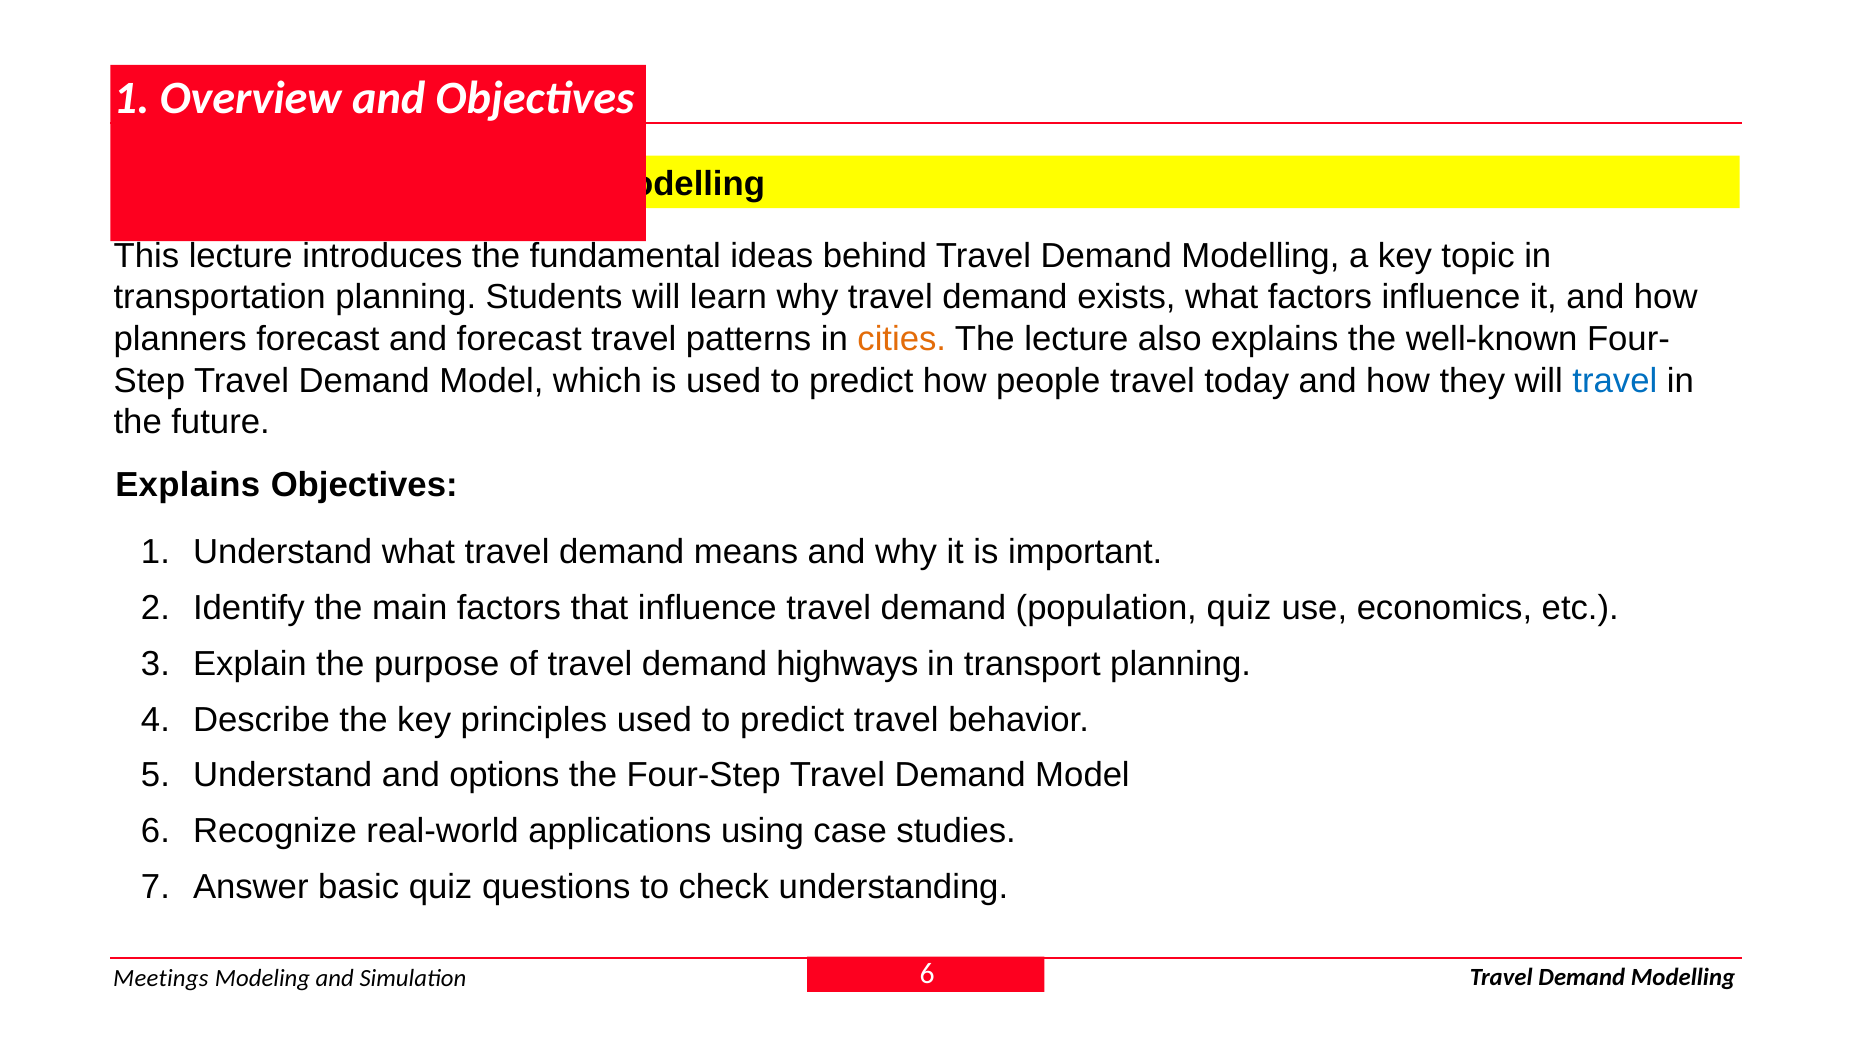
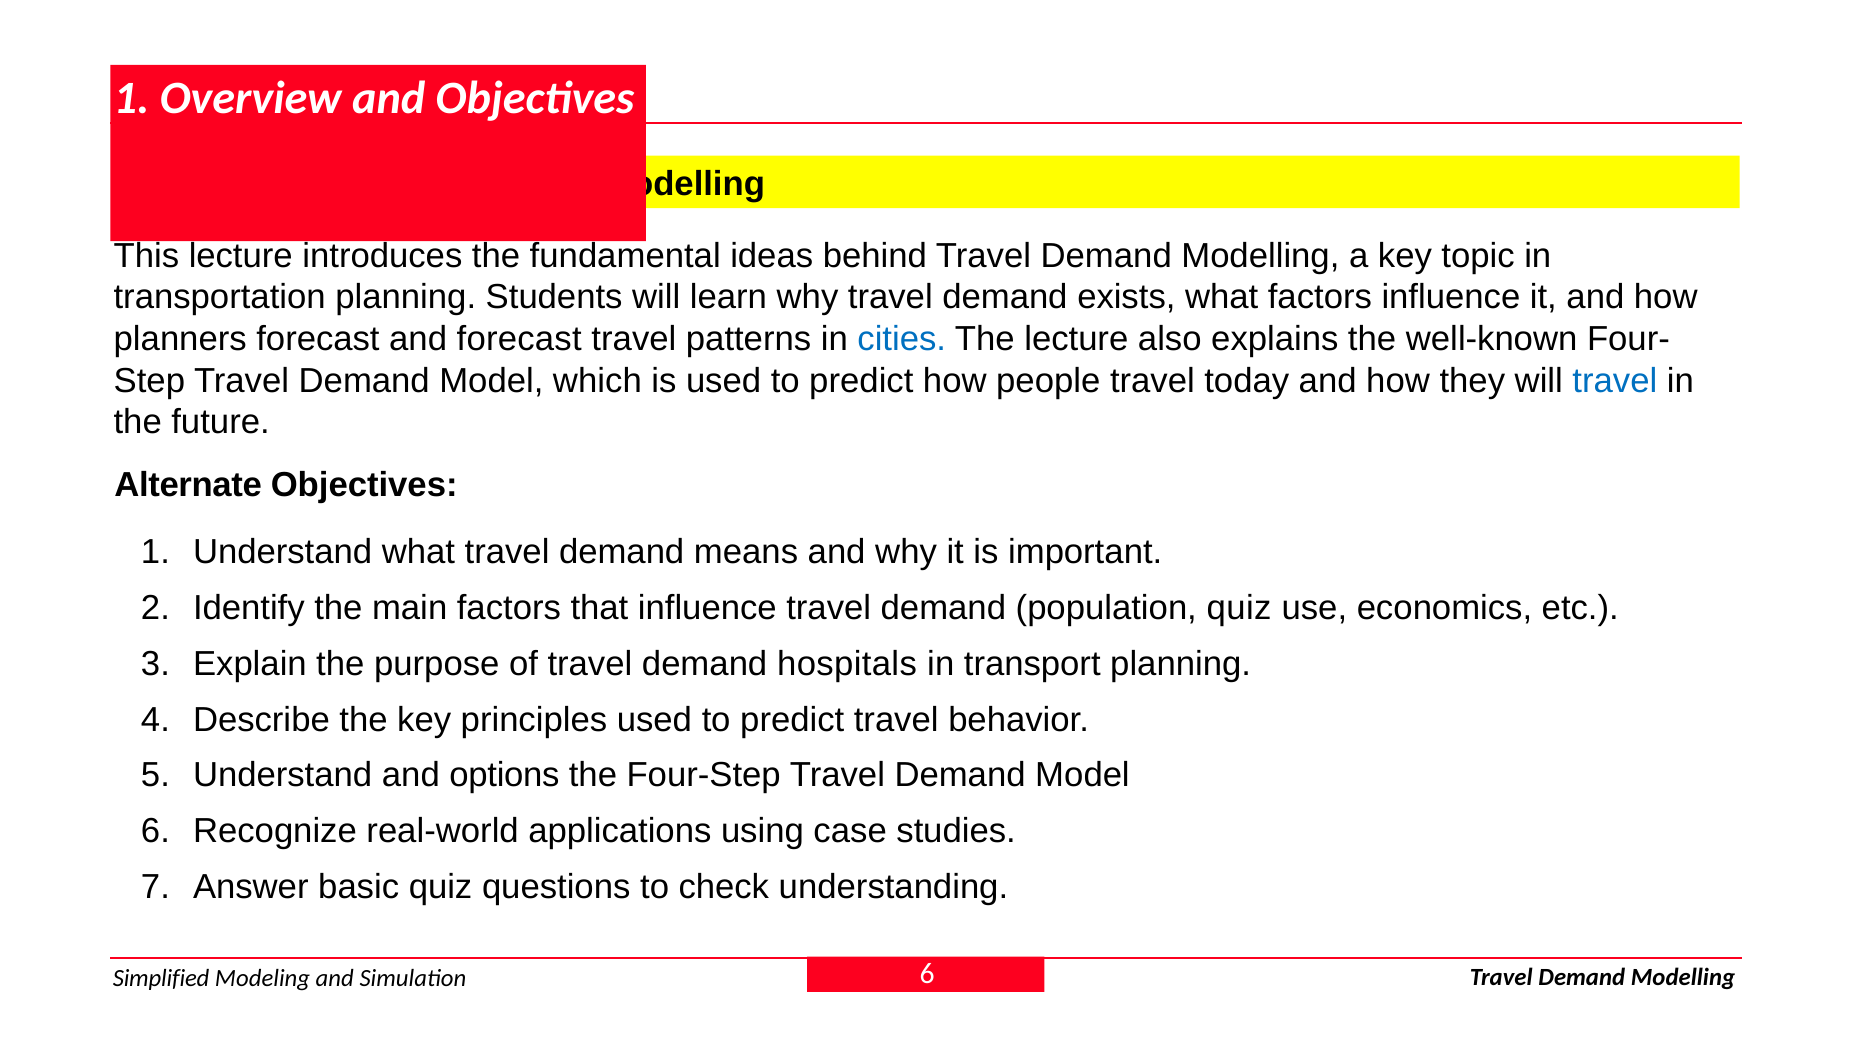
cities colour: orange -> blue (902, 339)
Explains: Explains -> Alternate (188, 485)
highways: highways -> hospitals (847, 664)
Meetings: Meetings -> Simplified (161, 978)
